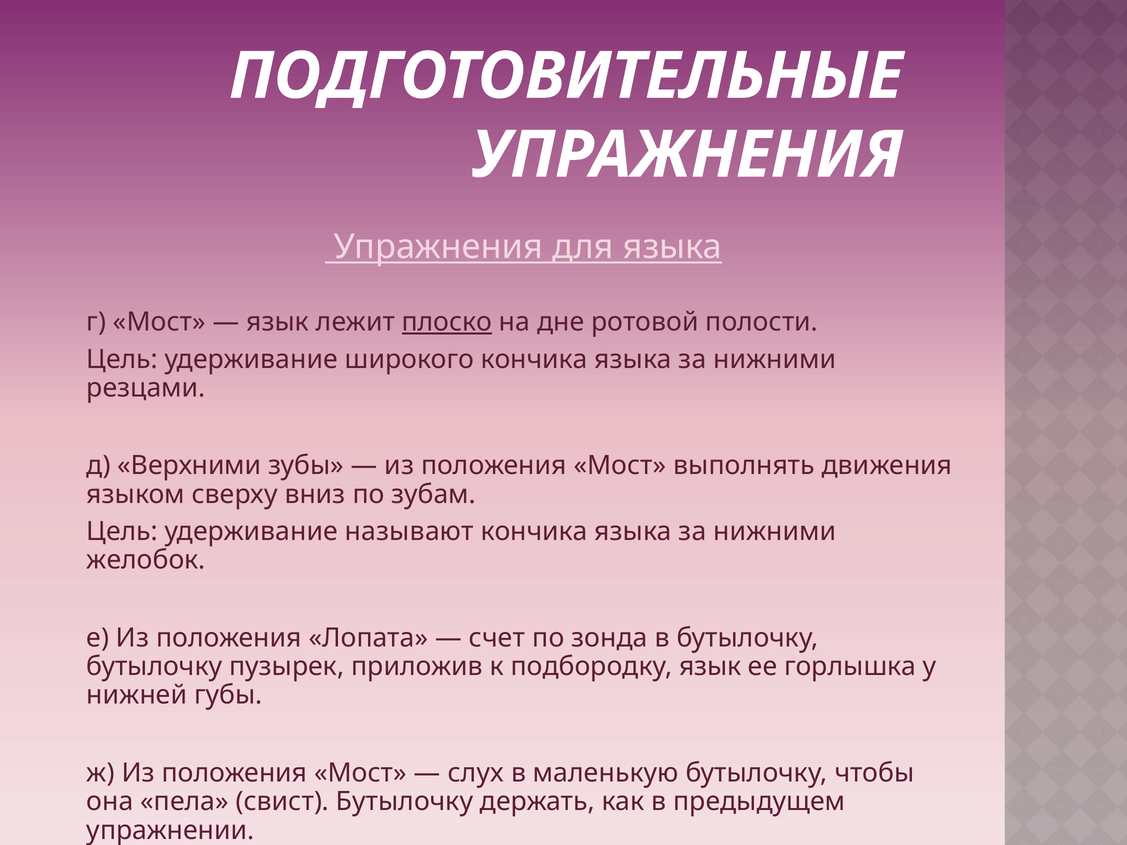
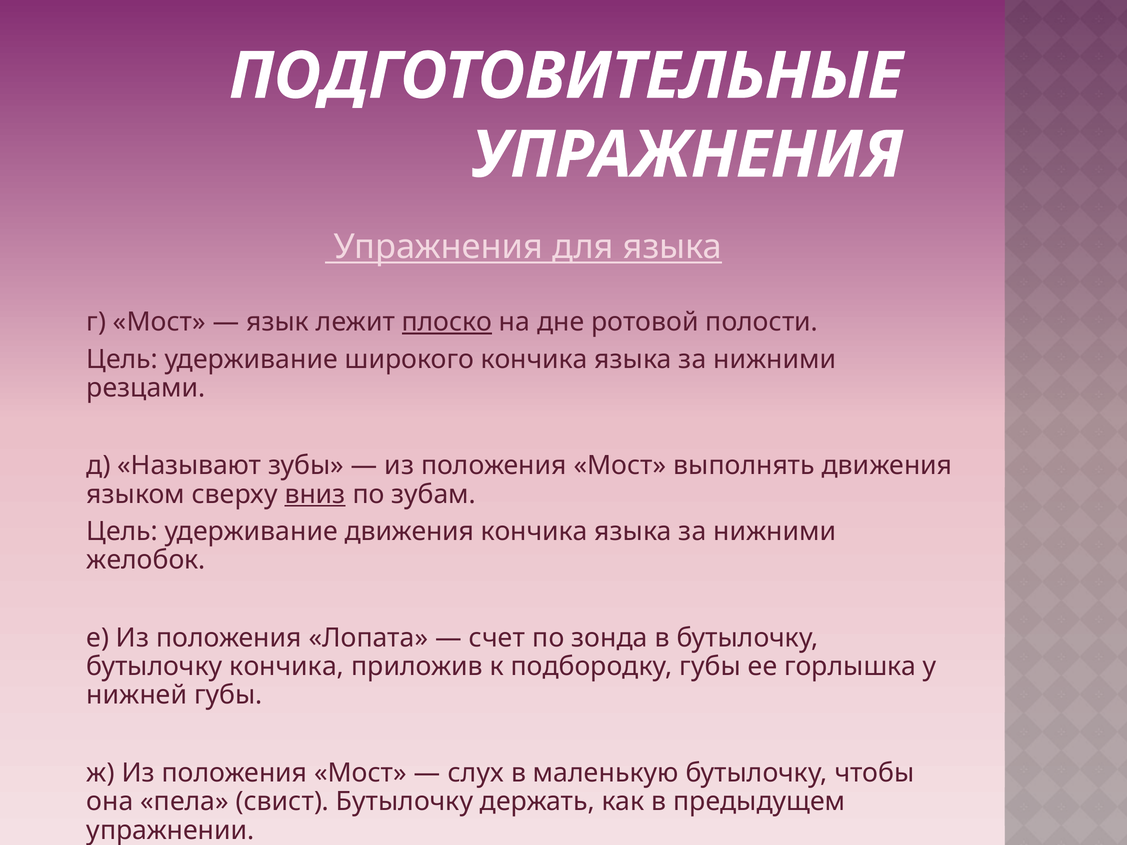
Верхними: Верхними -> Называют (189, 466)
вниз underline: none -> present (315, 494)
удерживание называют: называют -> движения (409, 532)
бутылочку пузырек: пузырек -> кончика (287, 667)
подбородку язык: язык -> губы (710, 667)
